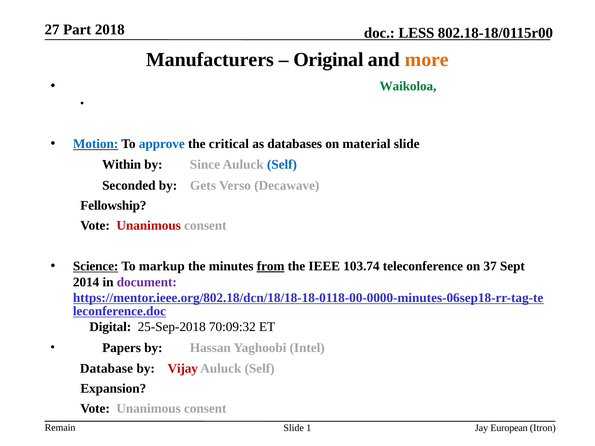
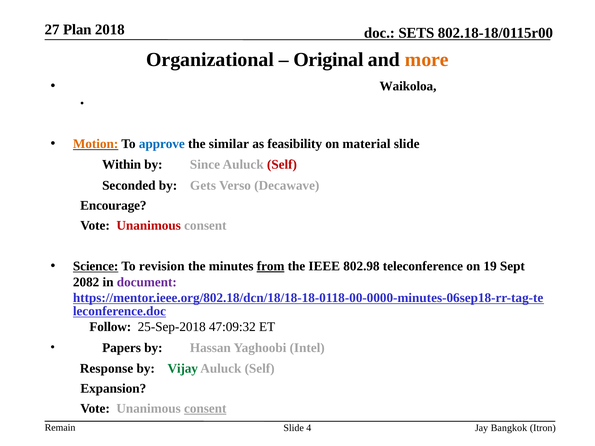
Part: Part -> Plan (77, 30)
LESS: LESS -> SETS (416, 33)
Manufacturers: Manufacturers -> Organizational (210, 60)
Waikoloa colour: green -> black (408, 86)
Motion colour: blue -> orange (96, 144)
critical: critical -> similar (229, 144)
databases: databases -> feasibility (295, 144)
Self colour: blue -> red (282, 165)
Fellowship: Fellowship -> Encourage (113, 206)
markup: markup -> revision (162, 266)
103.74: 103.74 -> 802.98 (361, 266)
37: 37 -> 19 (490, 266)
2014: 2014 -> 2082 (86, 282)
Digital: Digital -> Follow (110, 327)
70:09:32: 70:09:32 -> 47:09:32 (232, 327)
Database: Database -> Response (107, 369)
Vijay colour: red -> green (183, 369)
consent underline: none -> present (205, 409)
1: 1 -> 4 (309, 428)
European: European -> Bangkok (509, 428)
